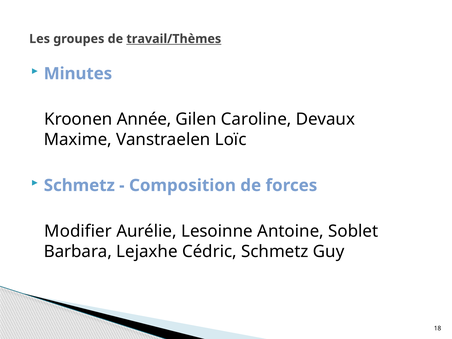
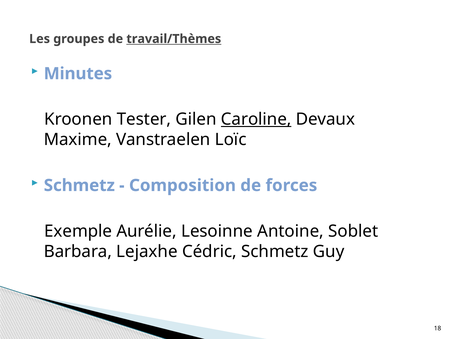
Année: Année -> Tester (144, 119)
Caroline underline: none -> present (256, 119)
Modifier: Modifier -> Exemple (78, 231)
